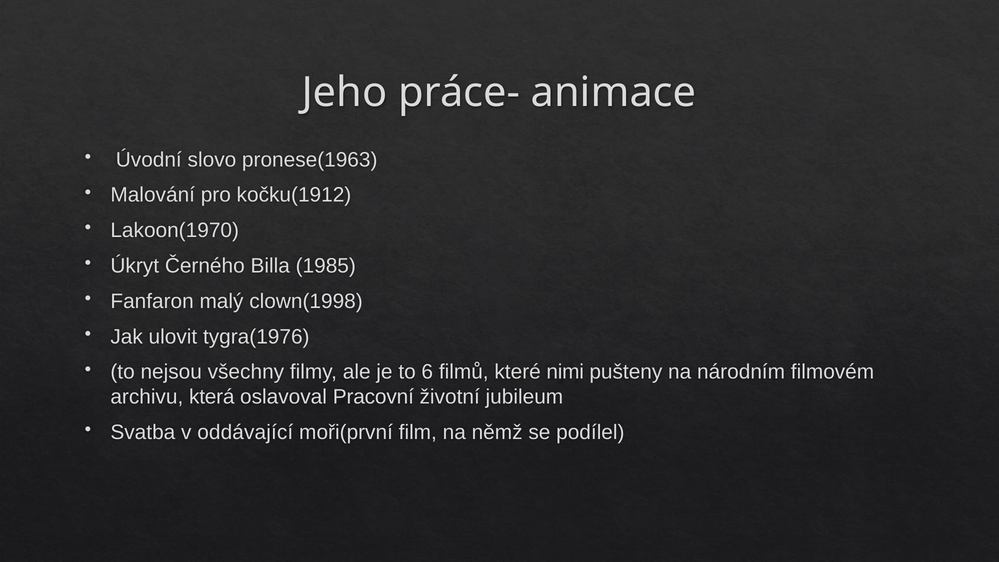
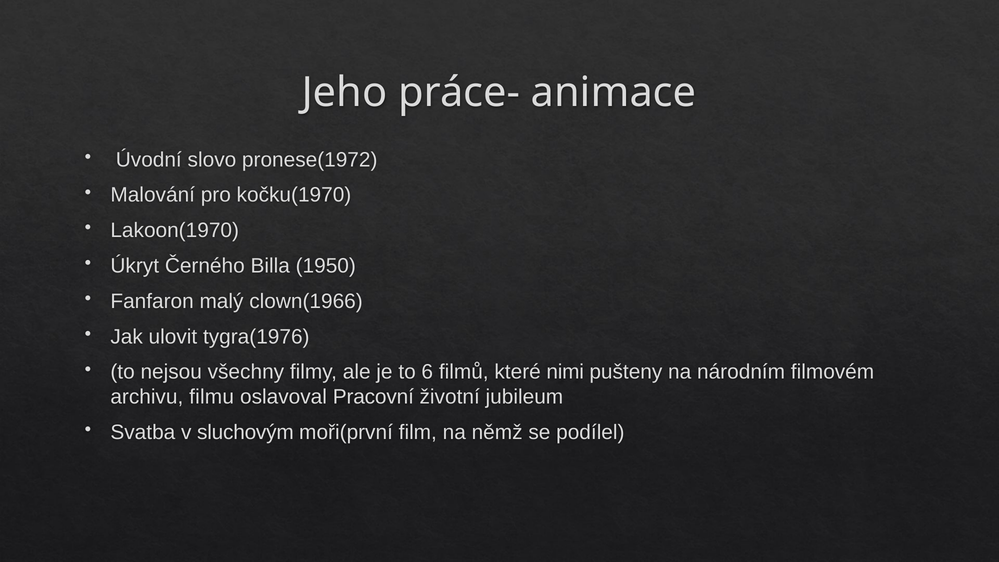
pronese(1963: pronese(1963 -> pronese(1972 (310, 160)
kočku(1912: kočku(1912 -> kočku(1970 (294, 195)
1985: 1985 -> 1950 (326, 266)
clown(1998: clown(1998 -> clown(1966 (306, 301)
která: která -> filmu (212, 397)
oddávající: oddávající -> sluchovým (245, 432)
